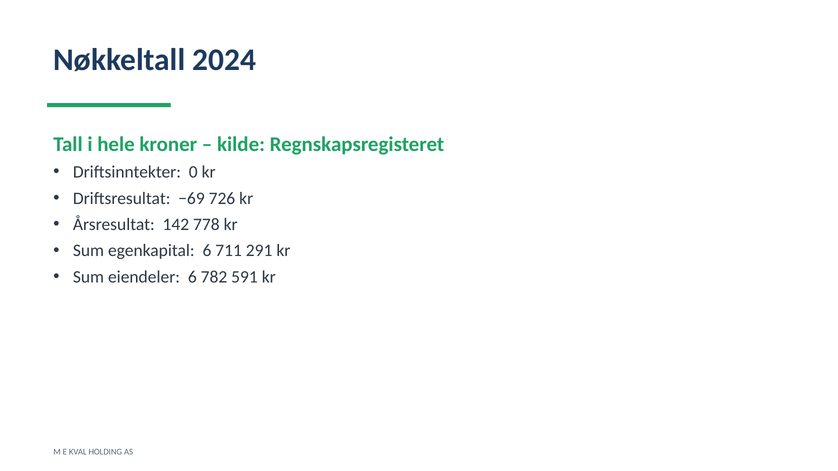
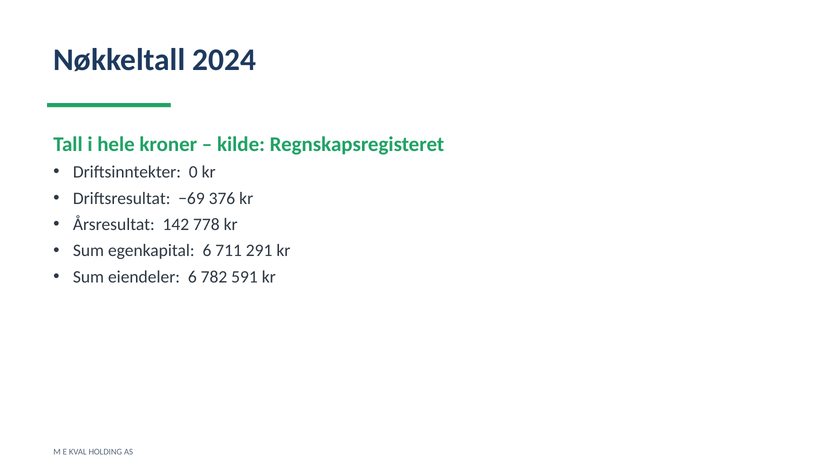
726: 726 -> 376 (222, 199)
